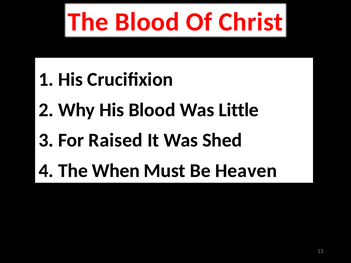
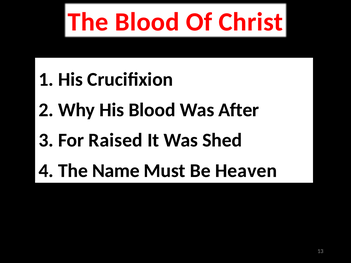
Little: Little -> After (239, 110)
When: When -> Name (116, 171)
